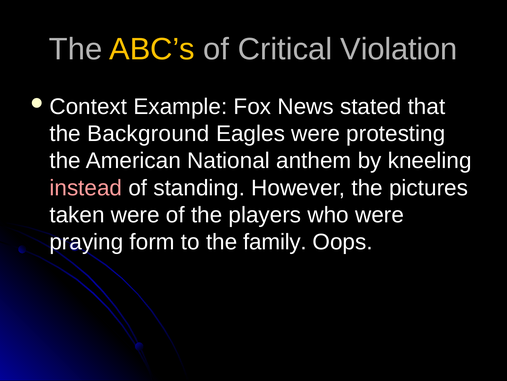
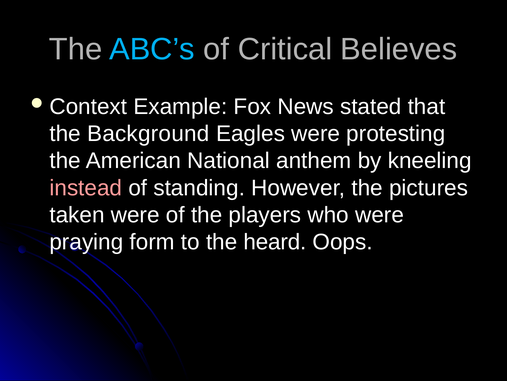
ABC’s colour: yellow -> light blue (152, 49)
Violation: Violation -> Believes (399, 49)
family: family -> heard (275, 242)
